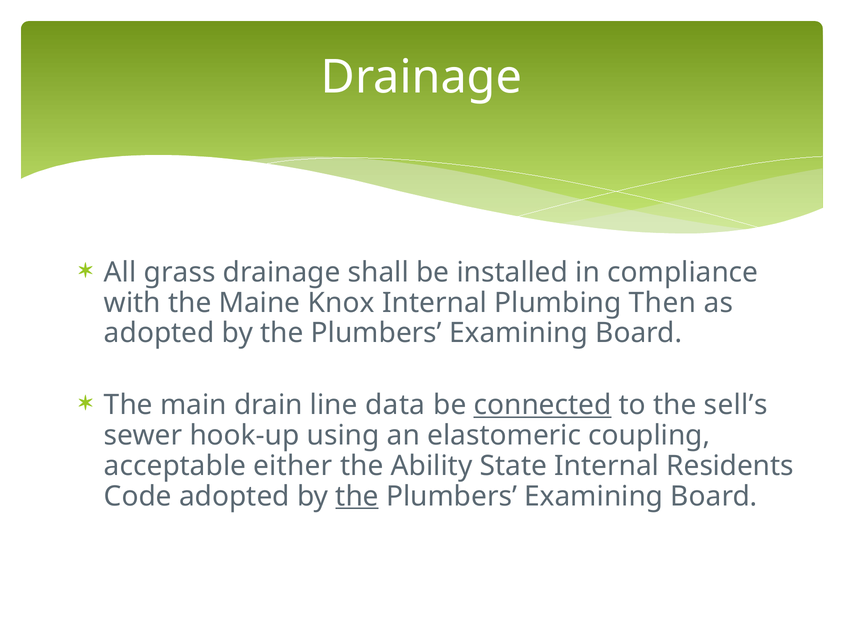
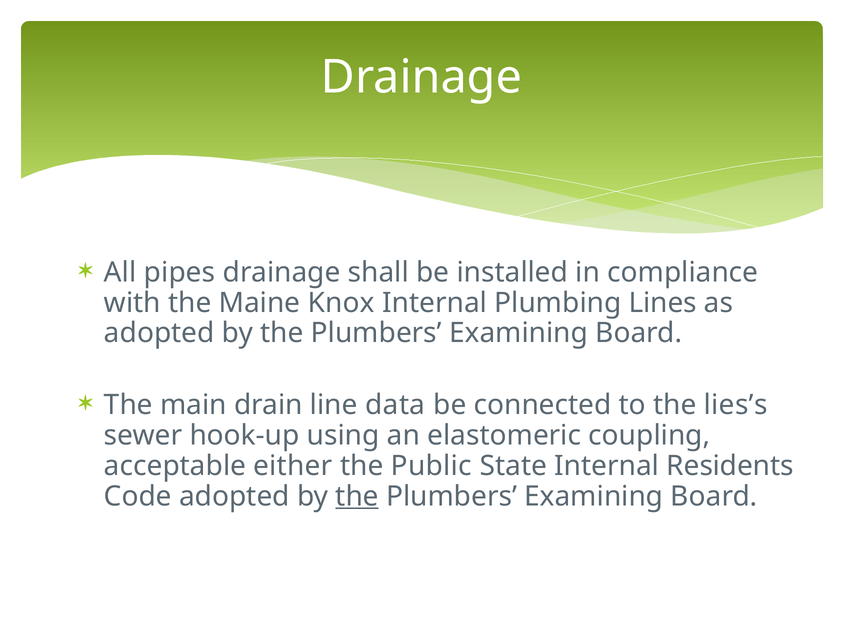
grass: grass -> pipes (180, 272)
Then: Then -> Lines (663, 302)
connected underline: present -> none (543, 405)
sell’s: sell’s -> lies’s (736, 405)
Ability: Ability -> Public (431, 465)
